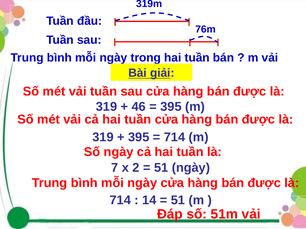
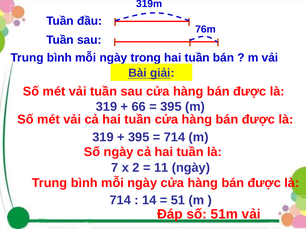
46: 46 -> 66 (139, 107)
51: 51 -> 11 (161, 168)
